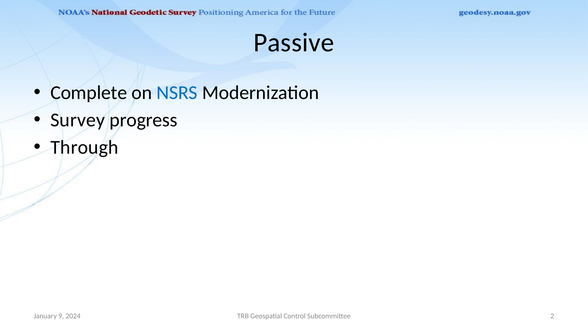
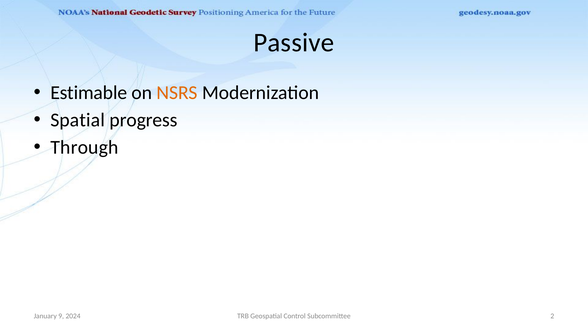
Complete: Complete -> Estimable (89, 93)
NSRS colour: blue -> orange (177, 93)
Survey: Survey -> Spatial (78, 120)
